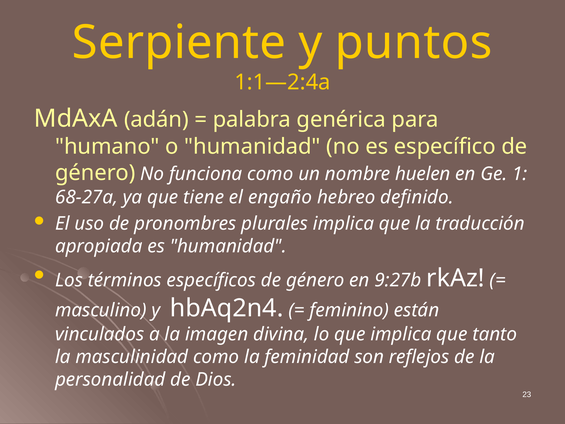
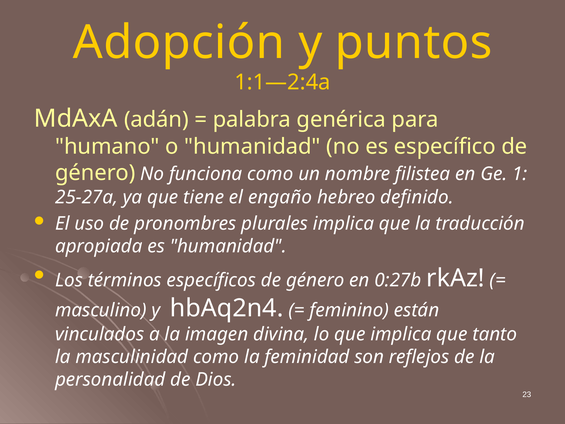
Serpiente: Serpiente -> Adopción (179, 42)
huelen: huelen -> filistea (423, 174)
68-27a: 68-27a -> 25-27a (87, 197)
9:27b: 9:27b -> 0:27b (398, 280)
